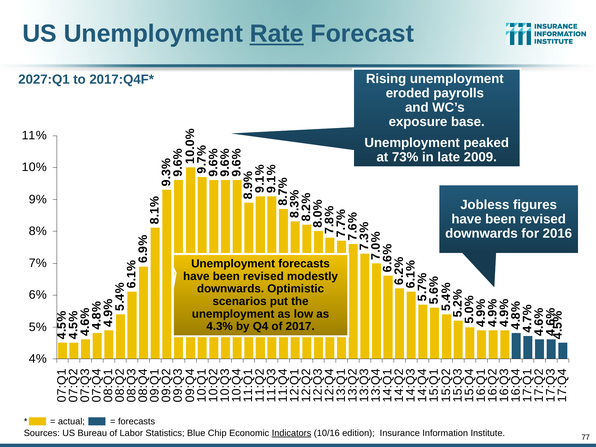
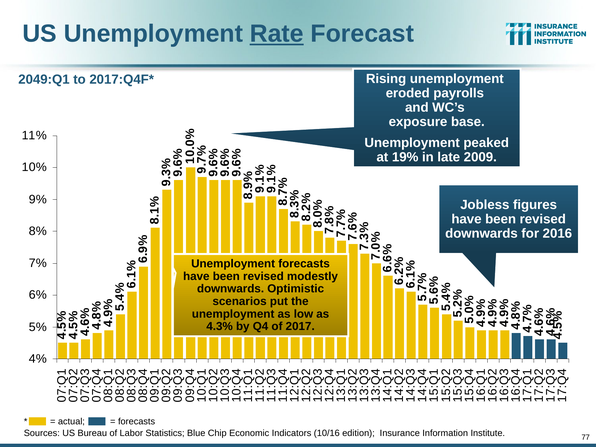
2027:Q1: 2027:Q1 -> 2049:Q1 (44, 80)
73%: 73% -> 19% (405, 157)
Indicators underline: present -> none (292, 433)
